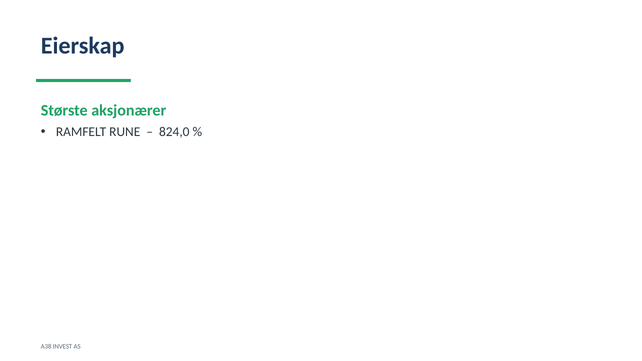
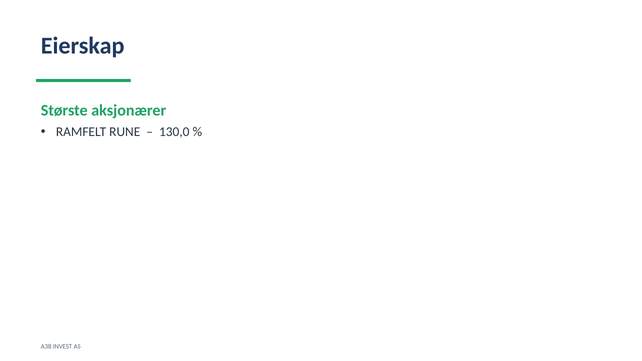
824,0: 824,0 -> 130,0 (174, 132)
